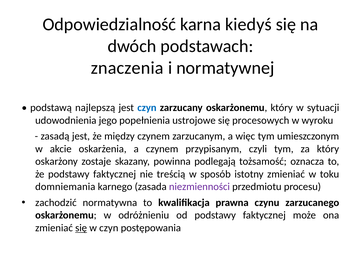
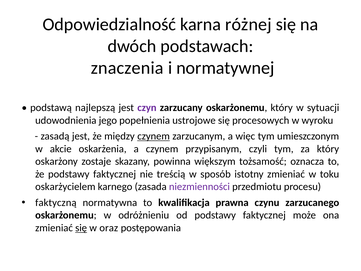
kiedyś: kiedyś -> różnej (248, 25)
czyn colour: blue -> purple (147, 108)
czynem underline: none -> present (154, 136)
podlegają: podlegają -> większym (215, 161)
domniemania: domniemania -> oskarżycielem (65, 187)
zachodzić: zachodzić -> faktyczną (56, 202)
w czyn: czyn -> oraz (109, 228)
